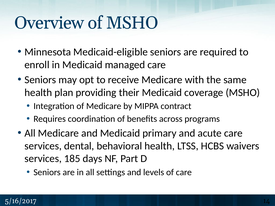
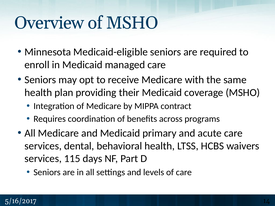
185: 185 -> 115 (72, 159)
